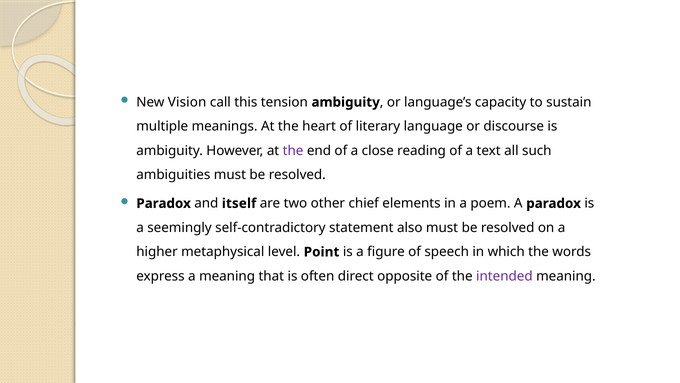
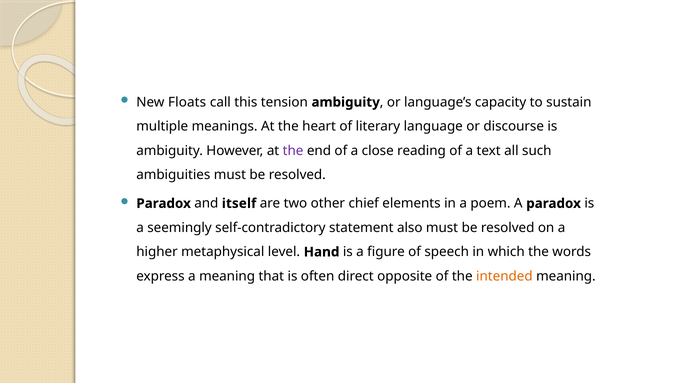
Vision: Vision -> Floats (187, 102)
Point: Point -> Hand (322, 252)
intended colour: purple -> orange (504, 276)
